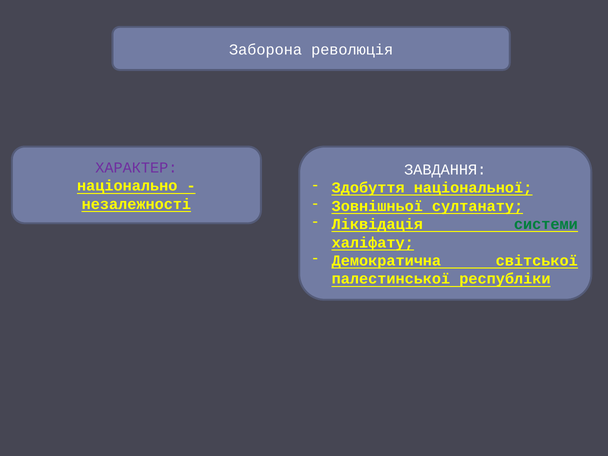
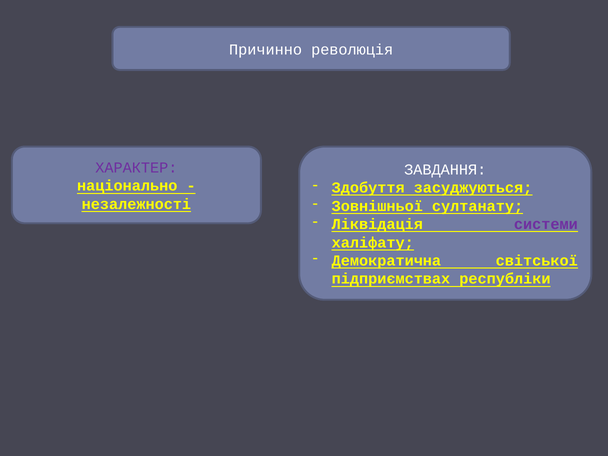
Заборона: Заборона -> Причинно (266, 49)
національної: національної -> засуджуються (473, 188)
системи colour: green -> purple (546, 224)
палестинської: палестинської -> підприємствах (391, 279)
